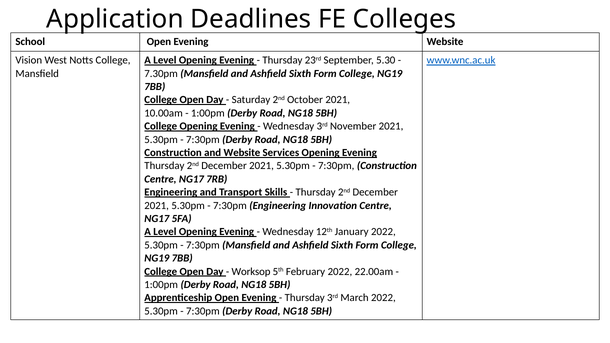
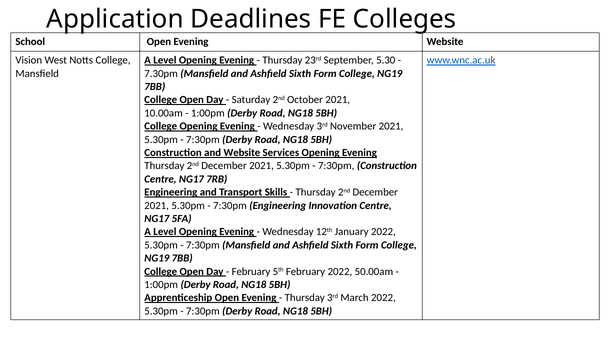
Worksop: Worksop -> February (251, 272)
22.00am: 22.00am -> 50.00am (374, 272)
